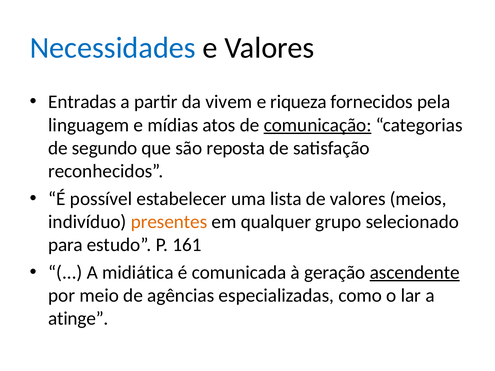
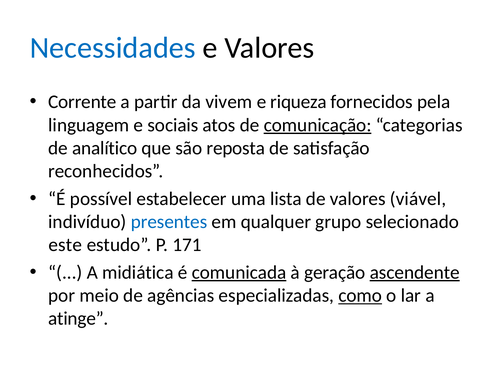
Entradas: Entradas -> Corrente (82, 102)
mídias: mídias -> sociais (173, 125)
segundo: segundo -> analítico (105, 148)
meios: meios -> viável (418, 199)
presentes colour: orange -> blue (169, 222)
para: para -> este (65, 245)
161: 161 -> 171 (187, 245)
comunicada underline: none -> present (239, 273)
como underline: none -> present (360, 296)
